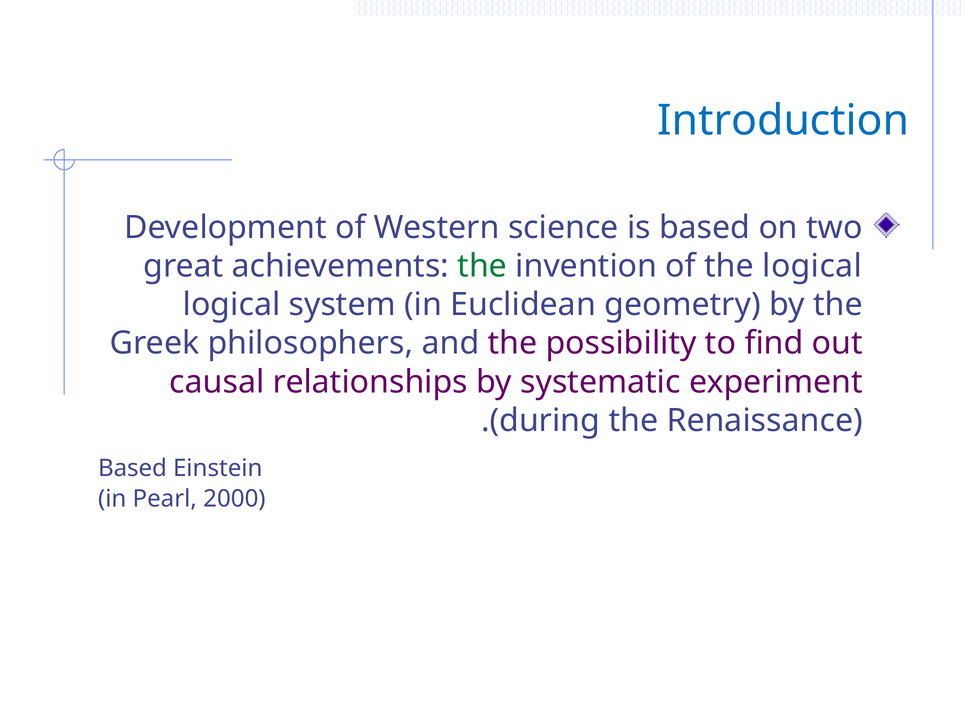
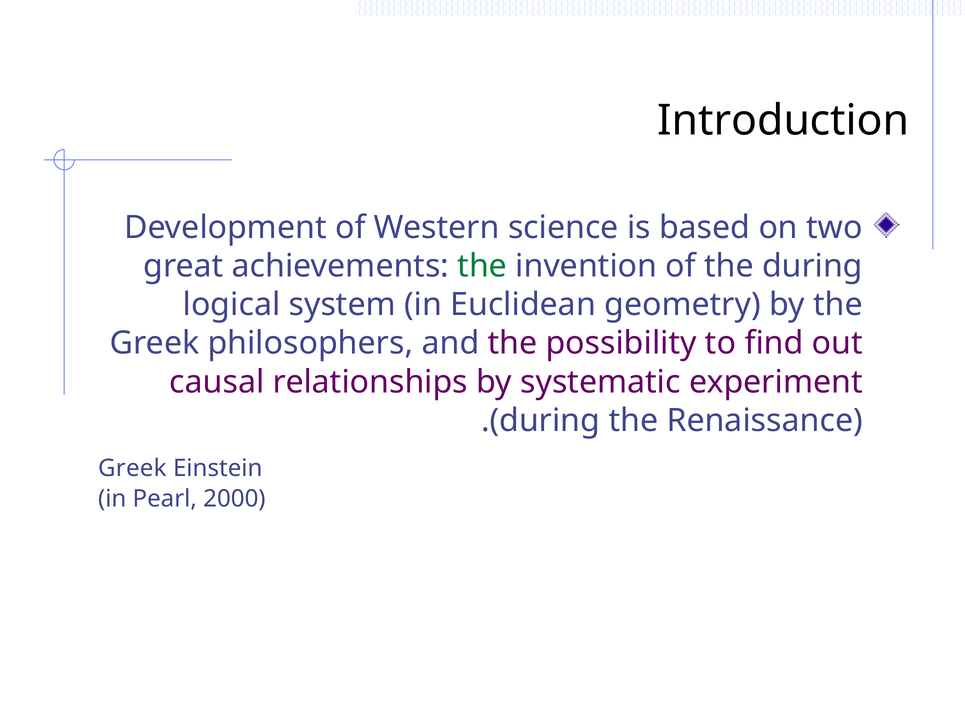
Introduction colour: blue -> black (783, 120)
the logical: logical -> during (812, 266)
Based: Based -> Greek (132, 468)
